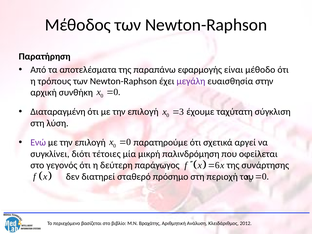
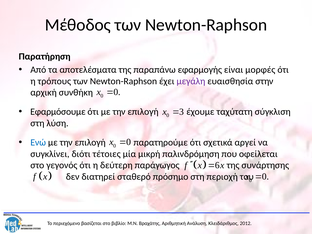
μέθοδο: μέθοδο -> μορφές (260, 70)
Διαταραγμένη: Διαταραγμένη -> Εφαρμόσουμε (58, 112)
Ενώ colour: purple -> blue (38, 142)
